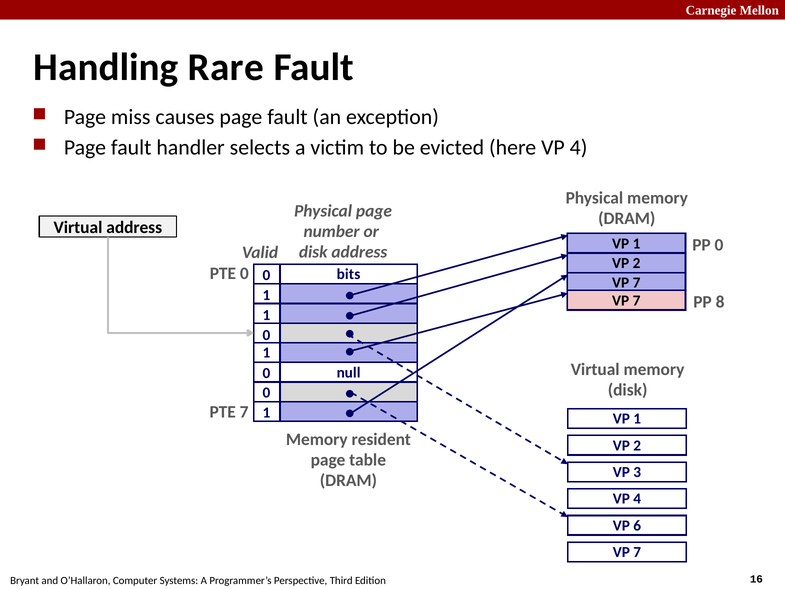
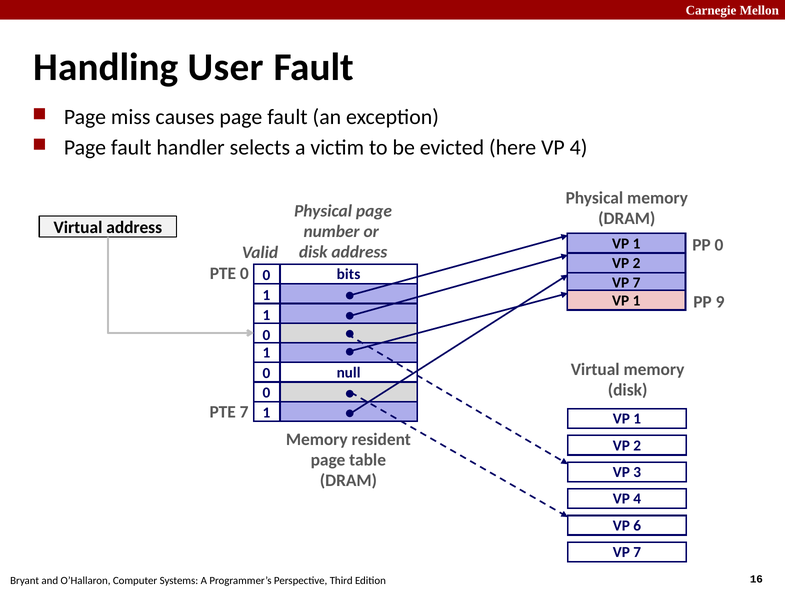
Rare: Rare -> User (226, 67)
7: 7 -> 1 (636, 300)
8: 8 -> 9 (720, 302)
